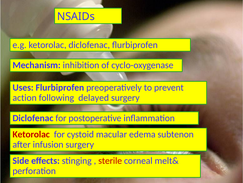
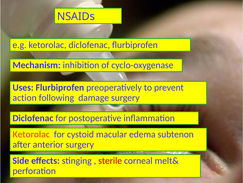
delayed: delayed -> damage (94, 97)
Ketorolac colour: red -> orange (31, 134)
infusion: infusion -> anterior (48, 144)
